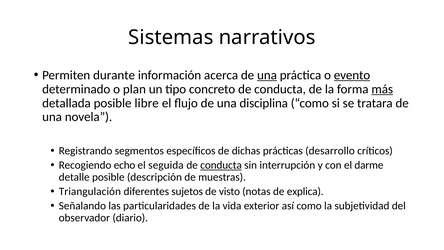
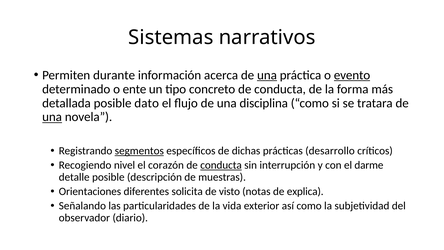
plan: plan -> ente (135, 89)
más underline: present -> none (382, 89)
libre: libre -> dato (147, 103)
una underline: none -> present (52, 117)
segmentos underline: none -> present (139, 151)
echo: echo -> nivel (125, 165)
seguida: seguida -> corazón (166, 165)
Triangulación: Triangulación -> Orientaciones (90, 191)
sujetos: sujetos -> solicita (187, 191)
